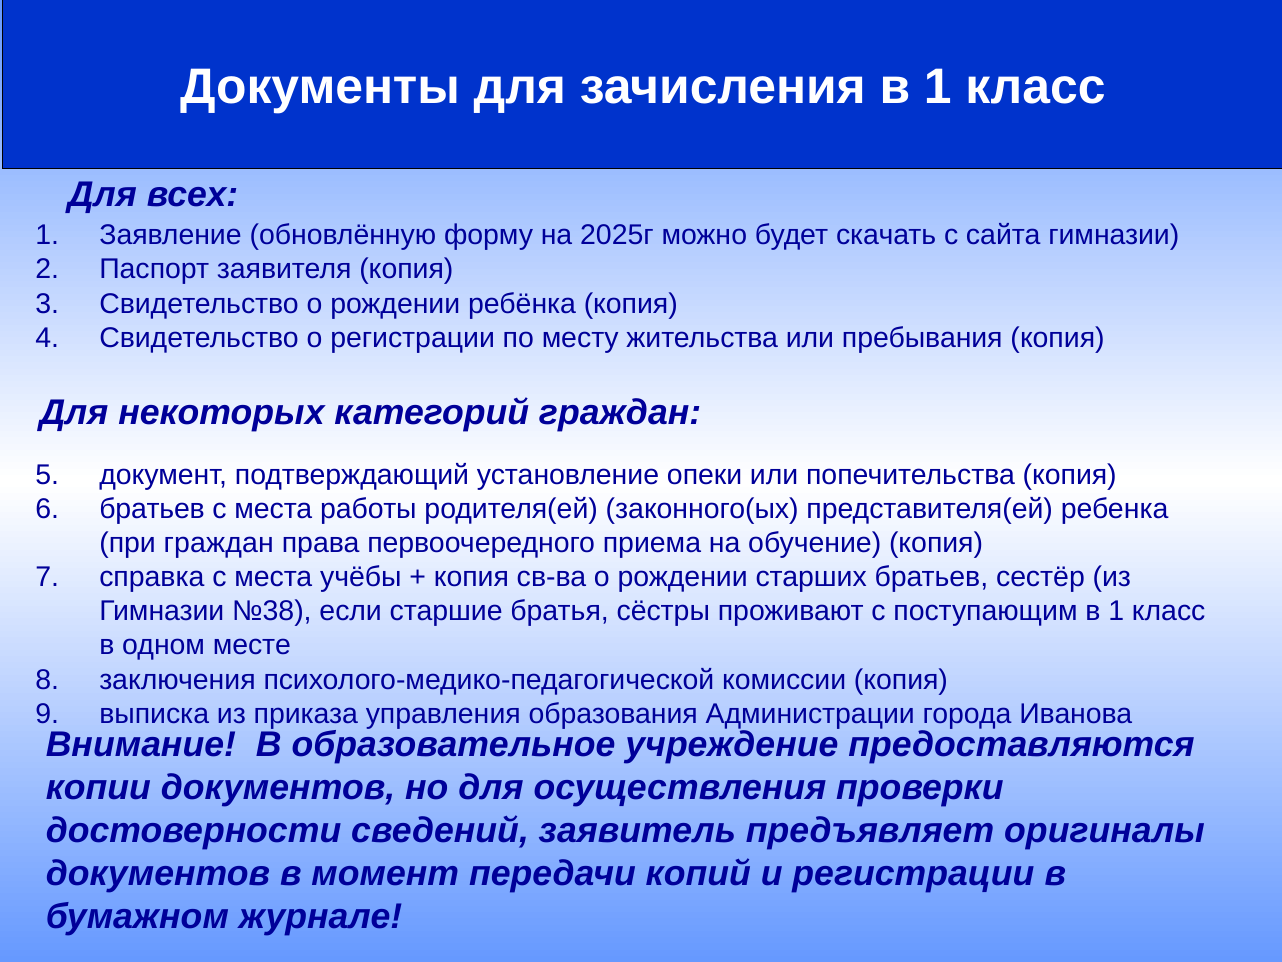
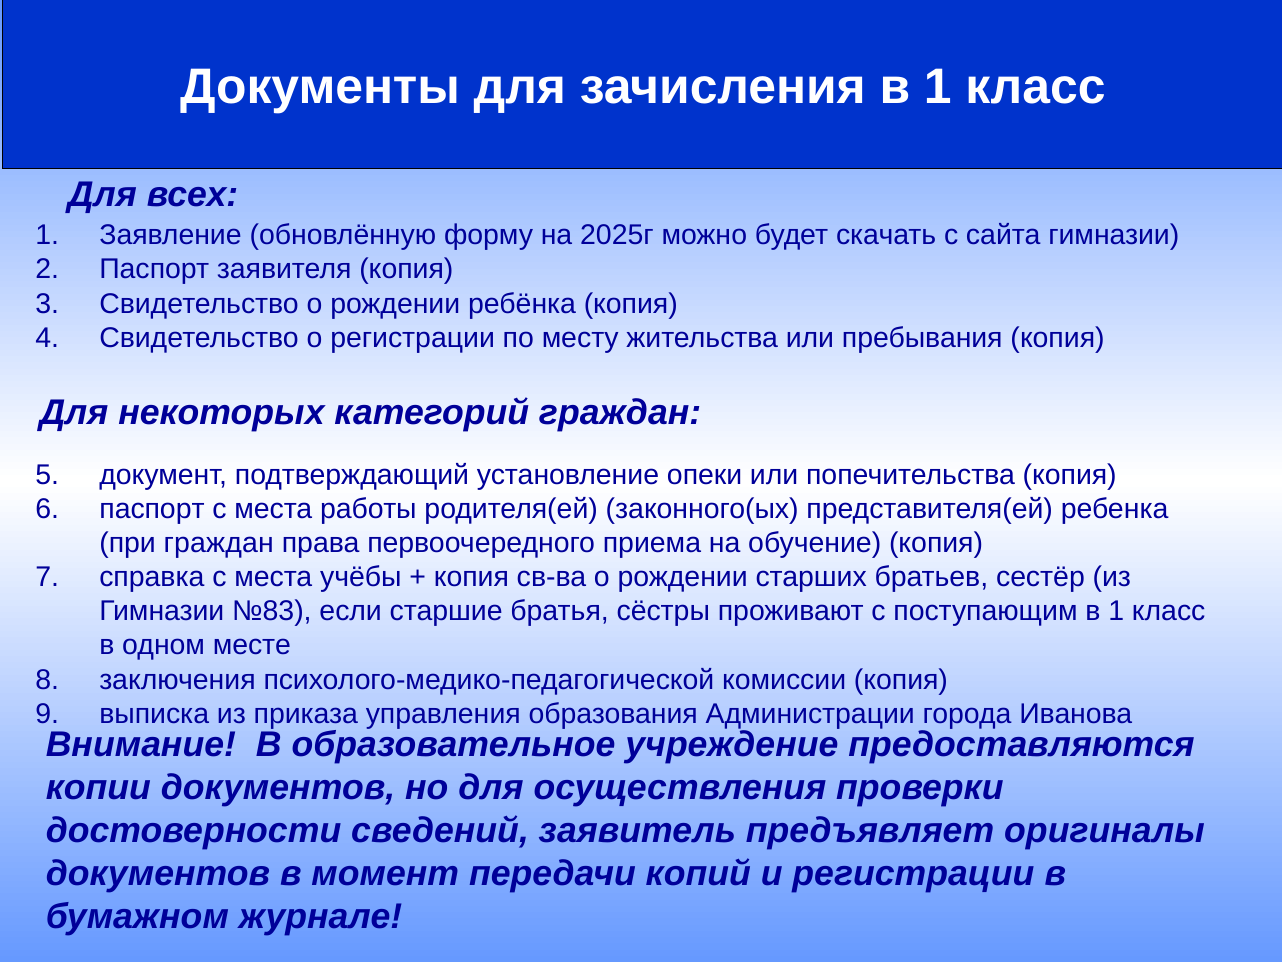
братьев: братьев -> паспорт (152, 509)
№38: №38 -> №83 (272, 611)
